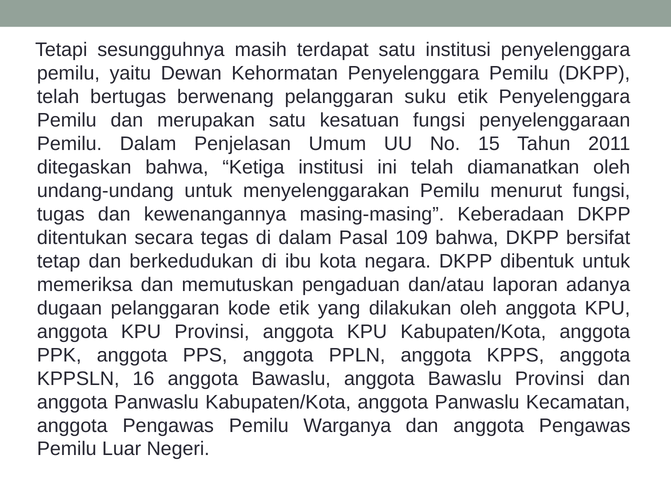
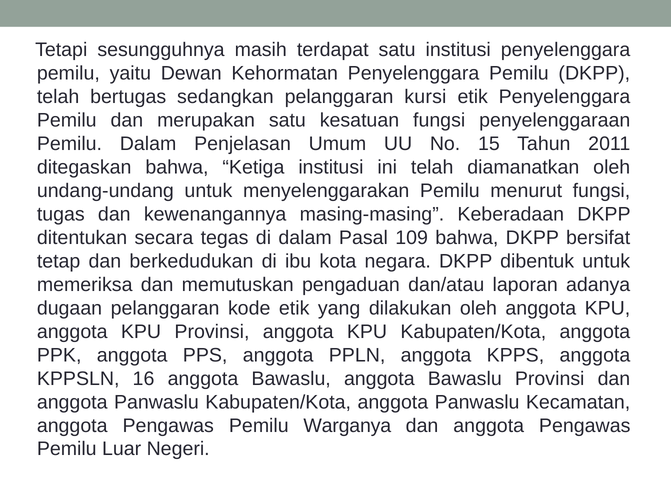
berwenang: berwenang -> sedangkan (225, 97)
suku: suku -> kursi (425, 97)
